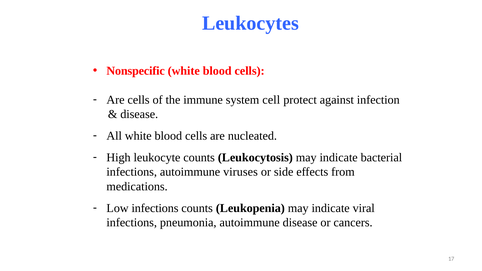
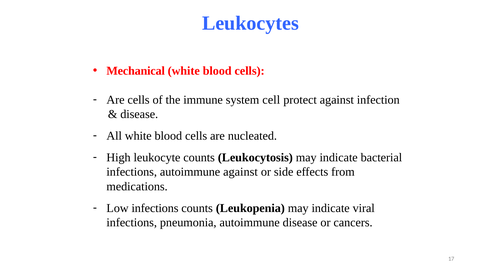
Nonspecific: Nonspecific -> Mechanical (136, 71)
autoimmune viruses: viruses -> against (241, 172)
